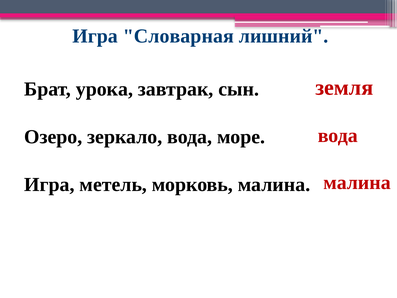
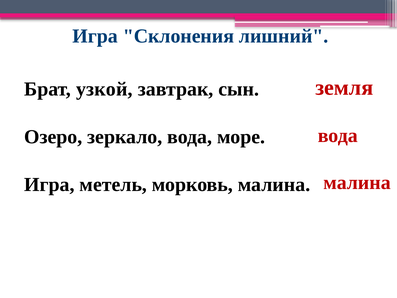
Словарная: Словарная -> Склонения (178, 36)
урока: урока -> узкой (104, 89)
